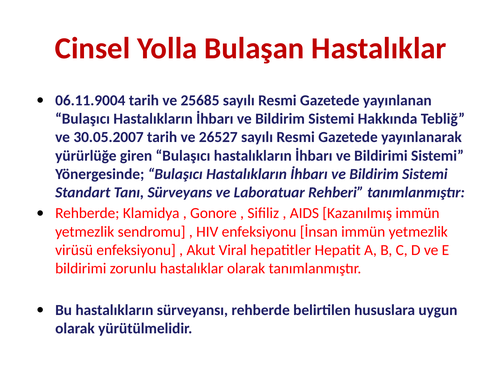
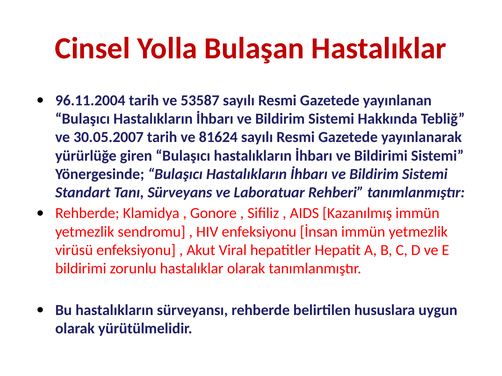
06.11.9004: 06.11.9004 -> 96.11.2004 (90, 101)
25685: 25685 -> 53587 (200, 101)
26527: 26527 -> 81624 (218, 137)
